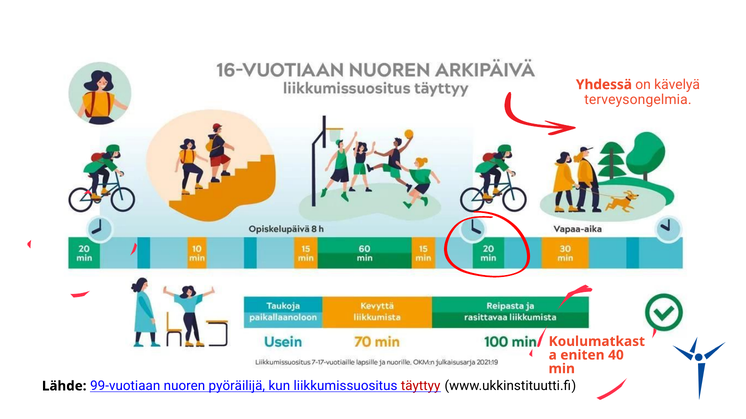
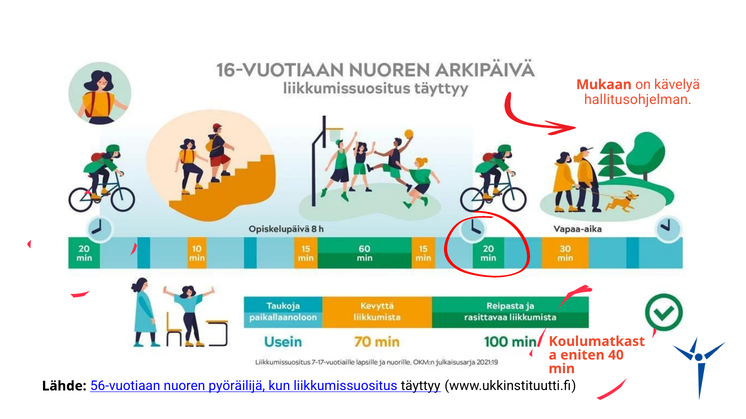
Yhdessä: Yhdessä -> Mukaan (604, 85)
terveysongelmia: terveysongelmia -> hallitusohjelman (638, 100)
99-vuotiaan: 99-vuotiaan -> 56-vuotiaan (125, 387)
täyttyy colour: red -> black (421, 387)
